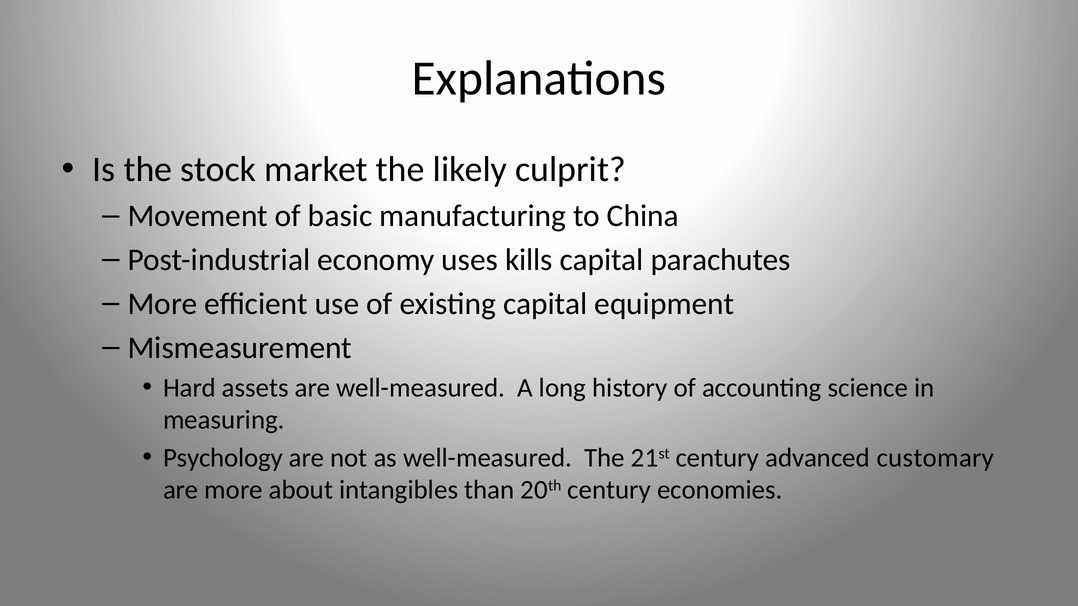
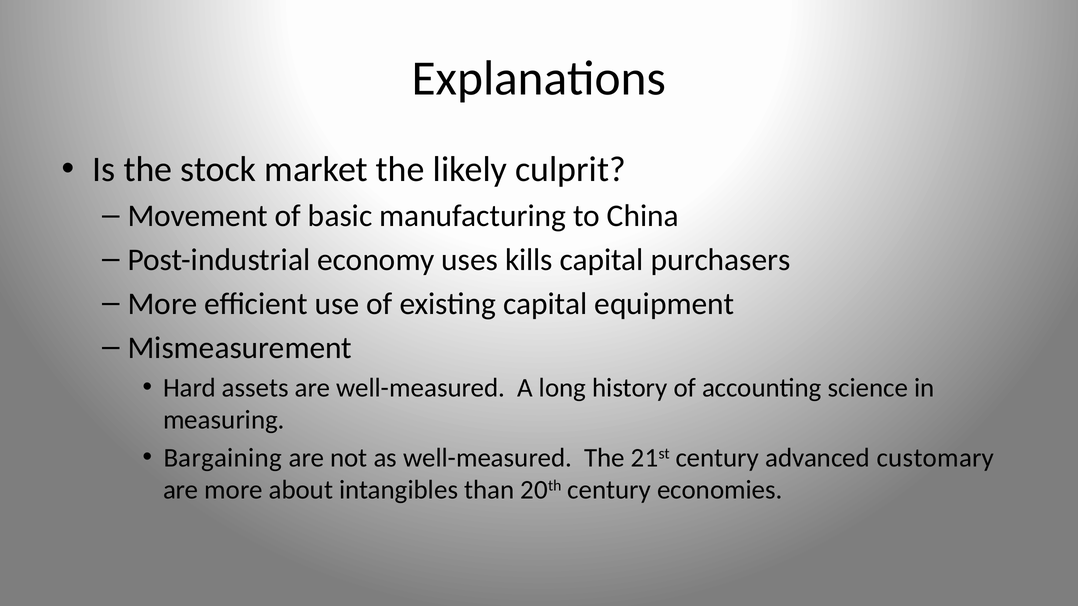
parachutes: parachutes -> purchasers (721, 260)
Psychology: Psychology -> Bargaining (223, 458)
